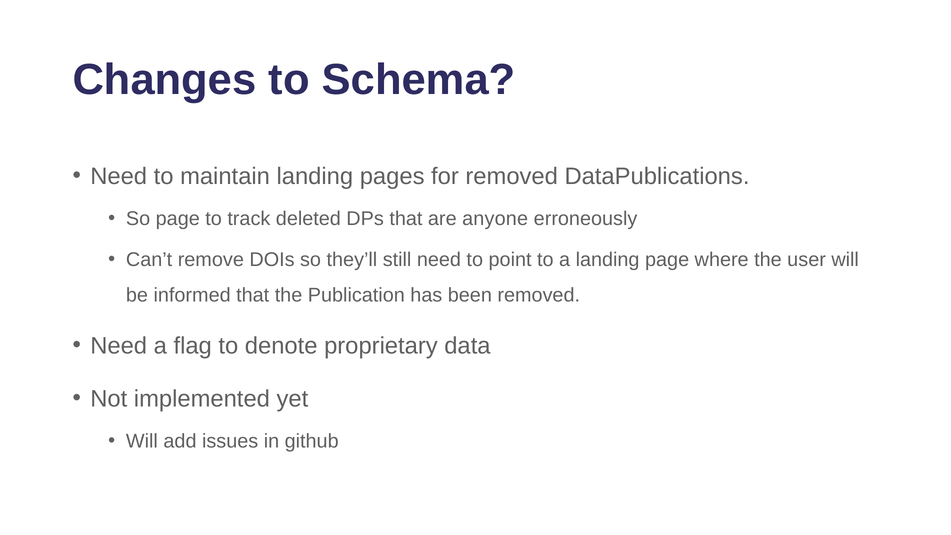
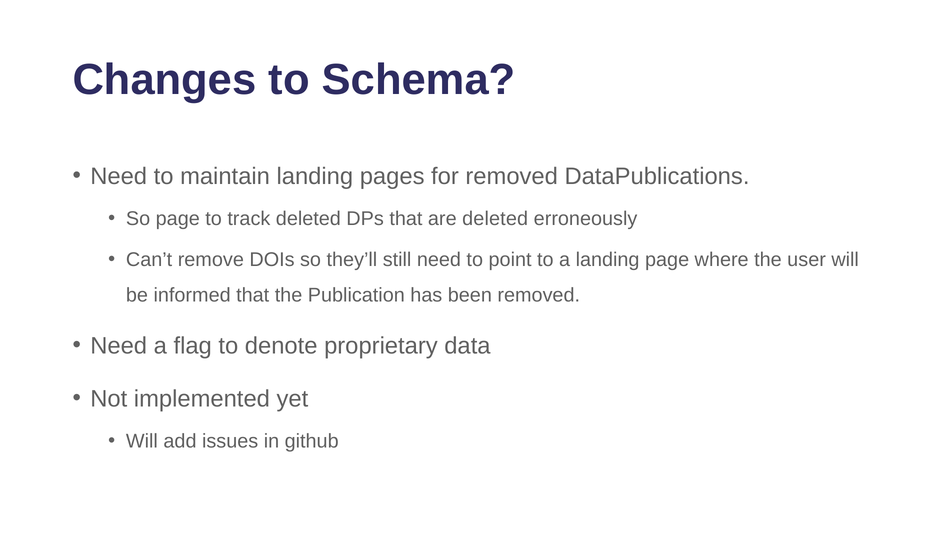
are anyone: anyone -> deleted (495, 219)
